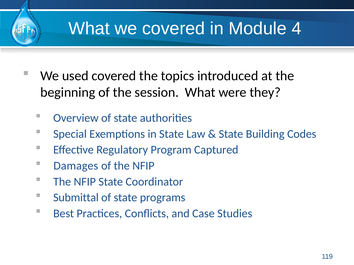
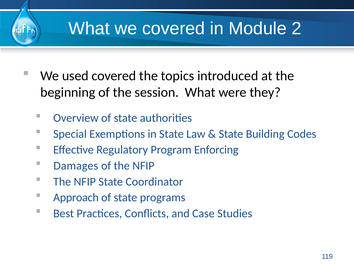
4: 4 -> 2 (296, 29)
Captured: Captured -> Enforcing (216, 150)
Submittal: Submittal -> Approach (76, 198)
